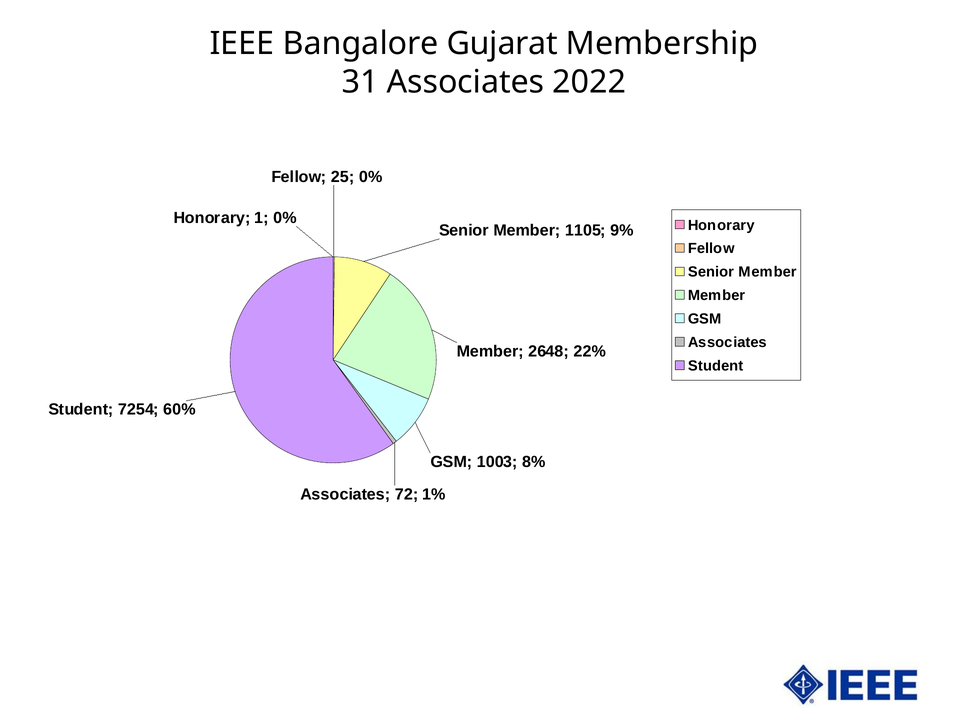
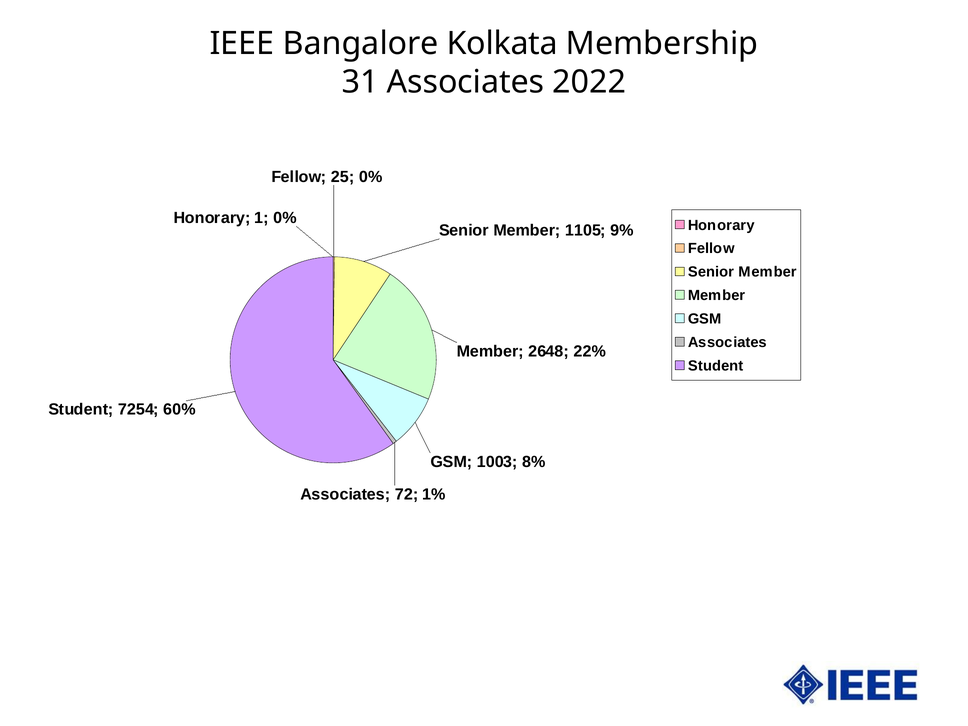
Gujarat: Gujarat -> Kolkata (502, 43)
